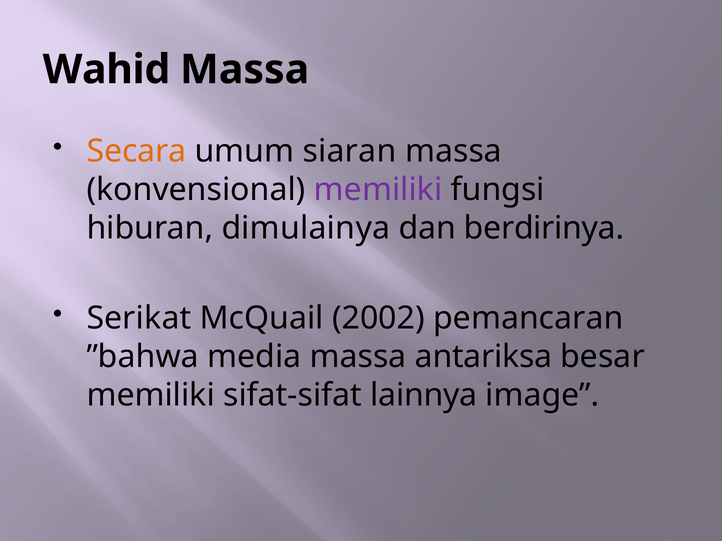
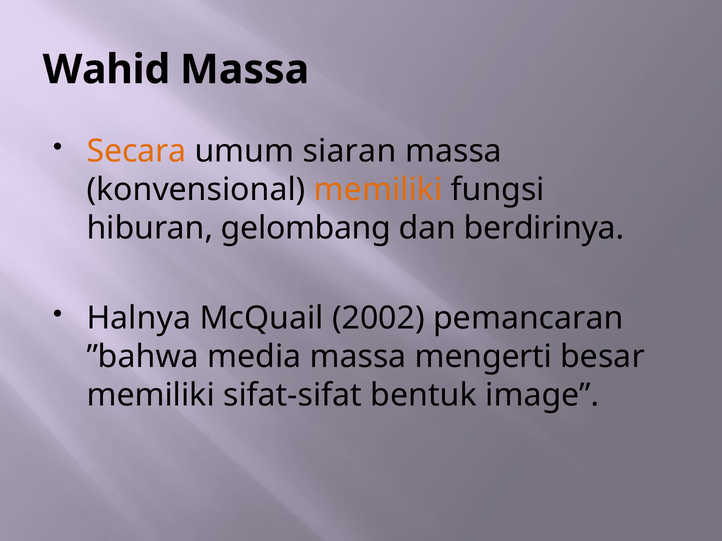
memiliki colour: purple -> orange (378, 190)
dimulainya: dimulainya -> gelombang (306, 228)
Serikat: Serikat -> Halnya (139, 318)
antariksa: antariksa -> mengerti (483, 357)
lainnya: lainnya -> bentuk (424, 395)
